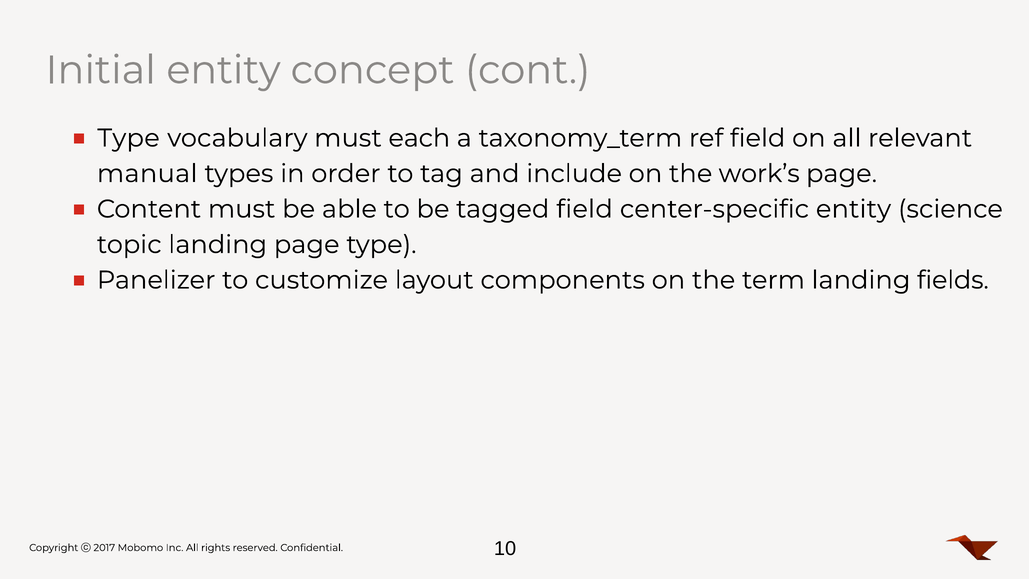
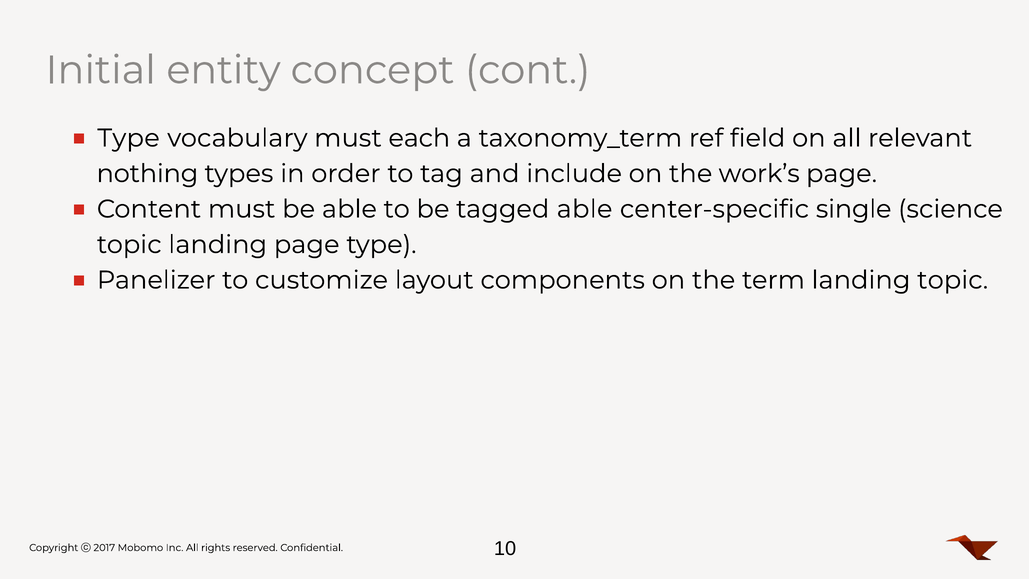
manual: manual -> nothing (147, 174)
tagged field: field -> able (585, 209)
center-specific entity: entity -> single (854, 209)
landing fields: fields -> topic (953, 280)
